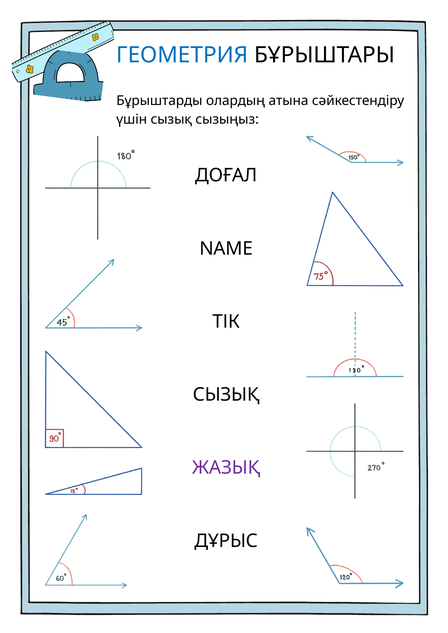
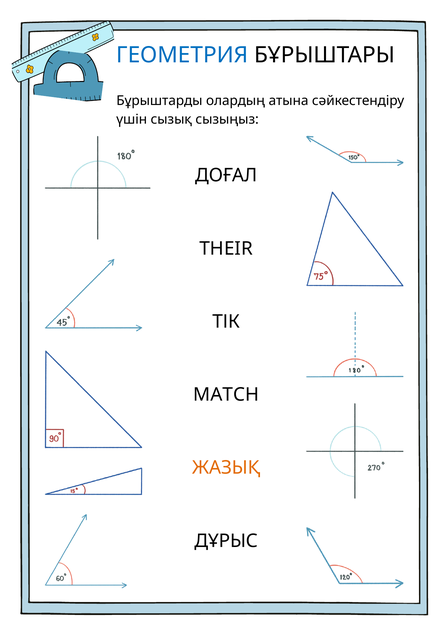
NAME: NAME -> THEIR (226, 249)
СЫЗЫҚ: СЫЗЫҚ -> MATCH (226, 395)
ЖАЗЫҚ colour: purple -> orange (226, 468)
